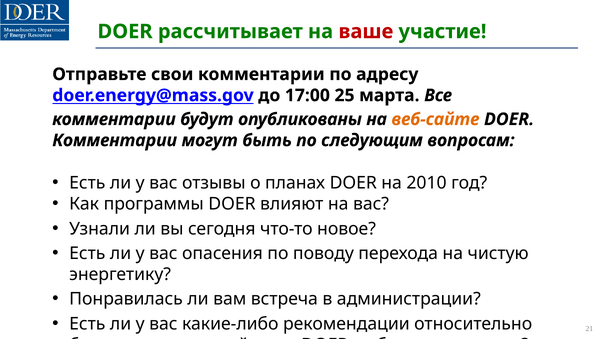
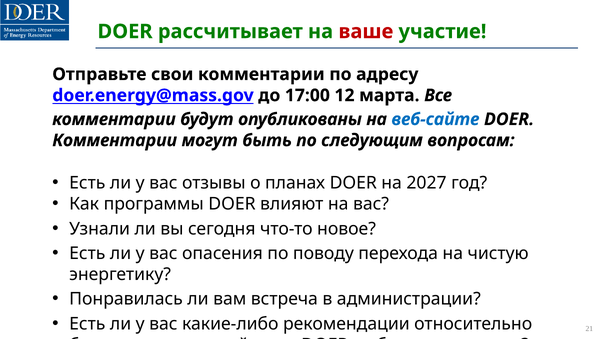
25: 25 -> 12 (345, 95)
веб-сайте colour: orange -> blue (435, 119)
2010: 2010 -> 2027 (427, 183)
